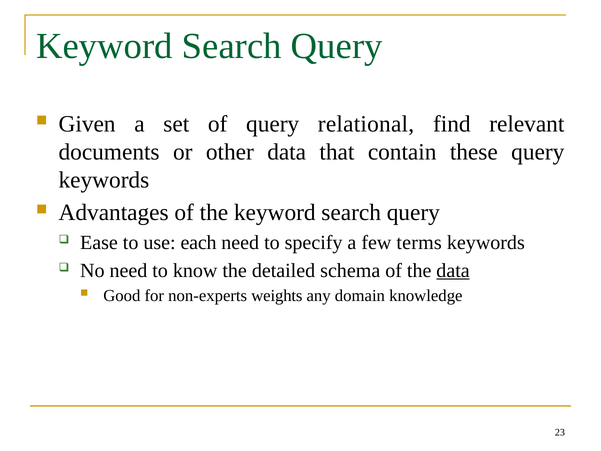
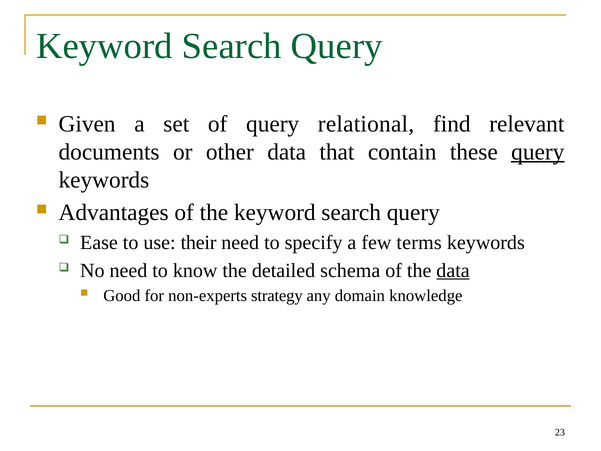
query underline: none -> present (538, 152)
each: each -> their (199, 242)
weights: weights -> strategy (277, 295)
